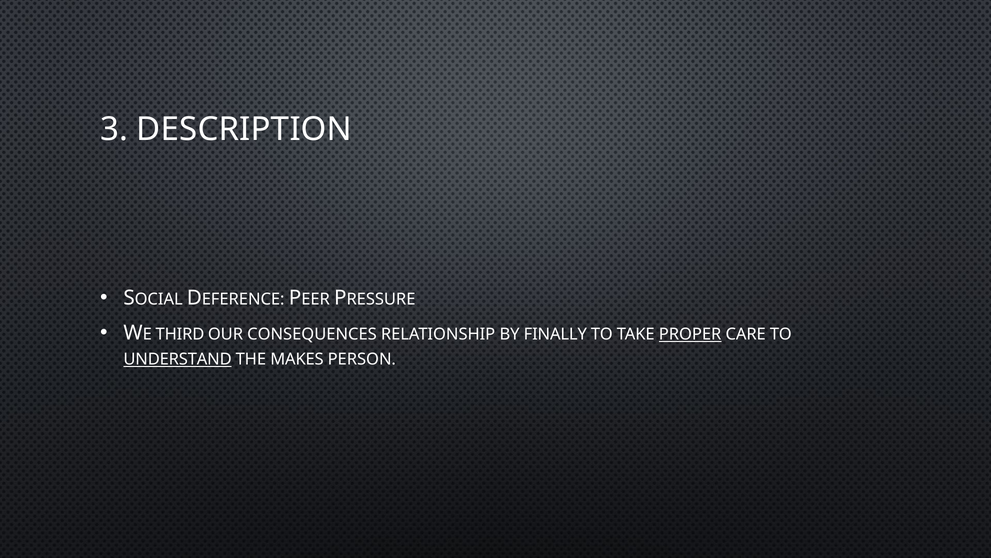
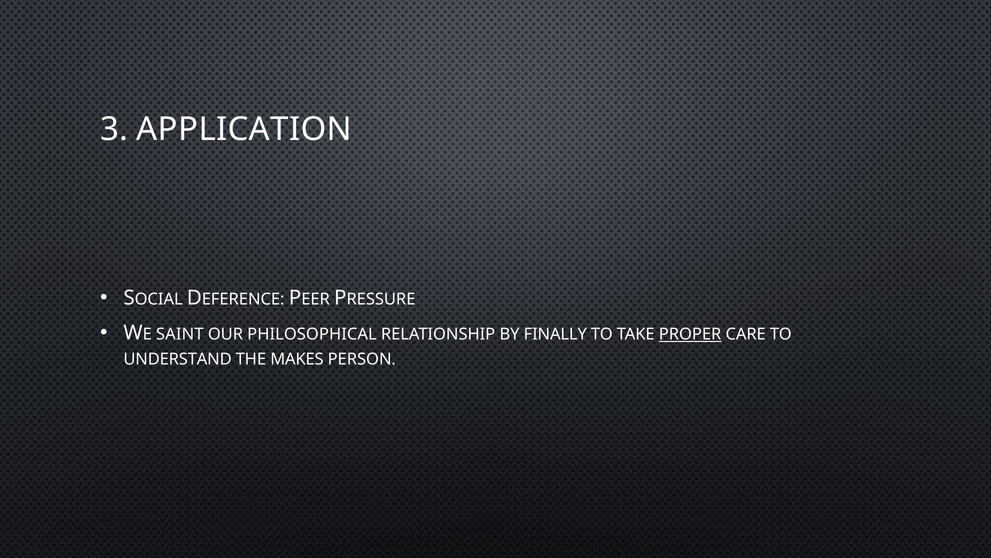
DESCRIPTION: DESCRIPTION -> APPLICATION (244, 129)
THIRD: THIRD -> SAINT (180, 334)
CONSEQUENCES: CONSEQUENCES -> PHILOSOPHICAL (312, 334)
UNDERSTAND underline: present -> none (178, 359)
